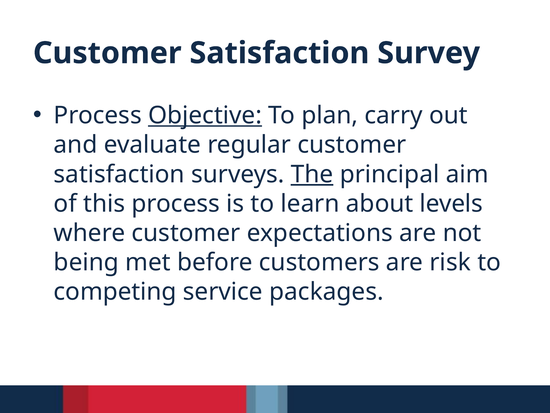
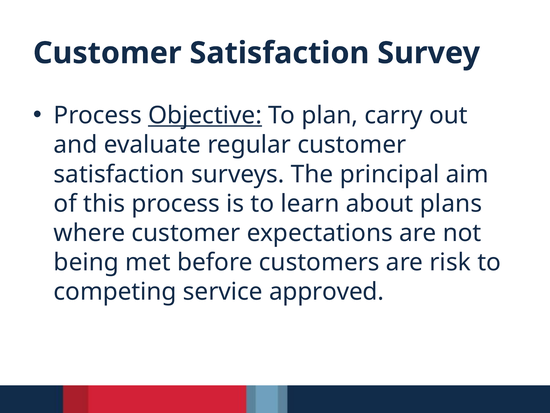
The underline: present -> none (312, 174)
levels: levels -> plans (451, 203)
packages: packages -> approved (327, 291)
